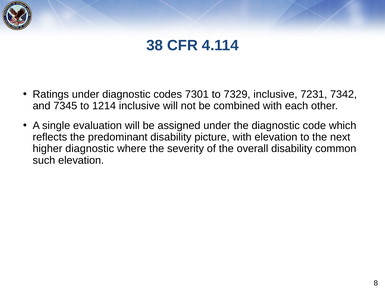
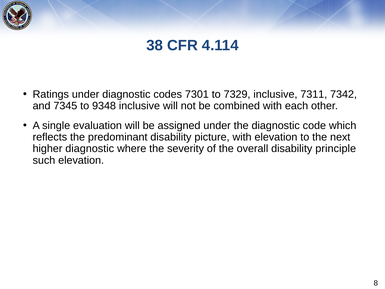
7231: 7231 -> 7311 (314, 94)
1214: 1214 -> 9348 (104, 106)
common: common -> principle (336, 149)
